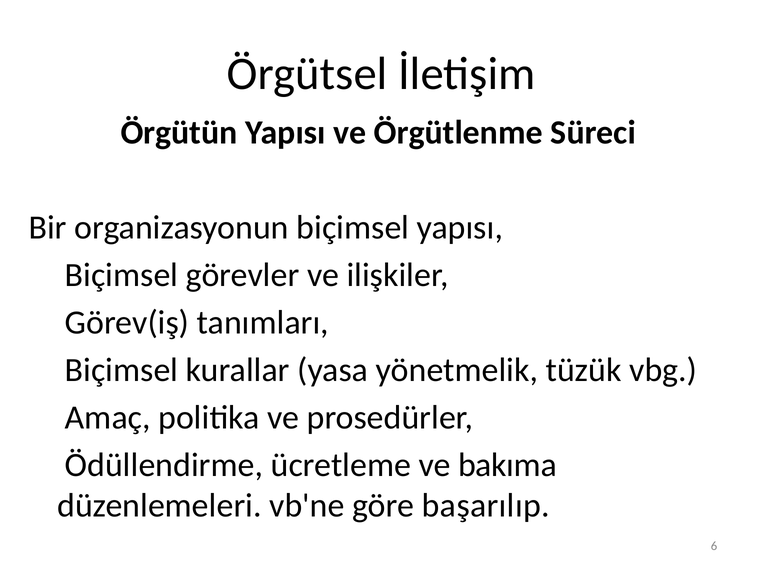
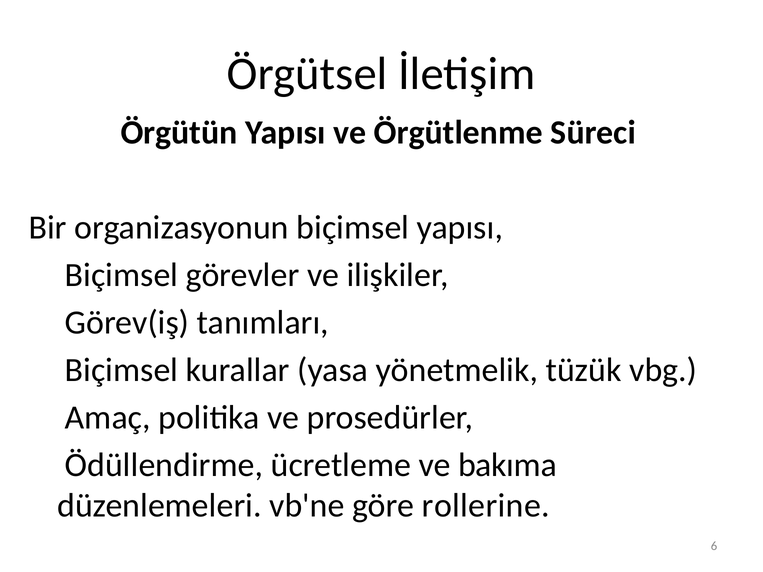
başarılıp: başarılıp -> rollerine (486, 506)
